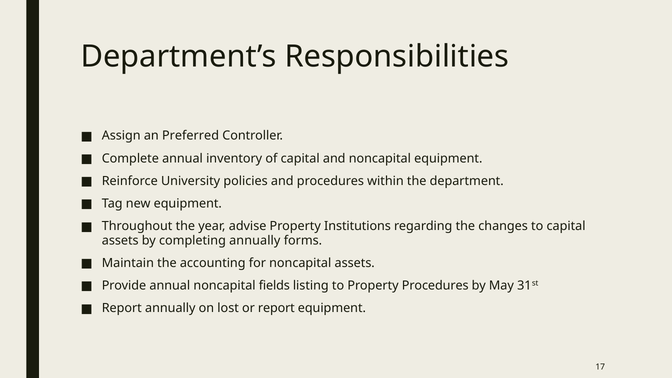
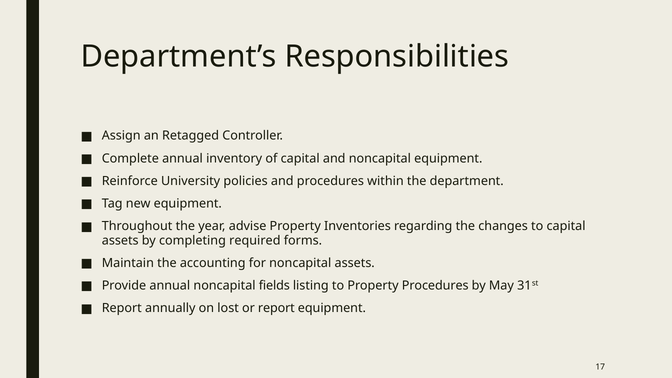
Preferred: Preferred -> Retagged (191, 136)
Institutions: Institutions -> Inventories (357, 226)
completing annually: annually -> required (255, 240)
